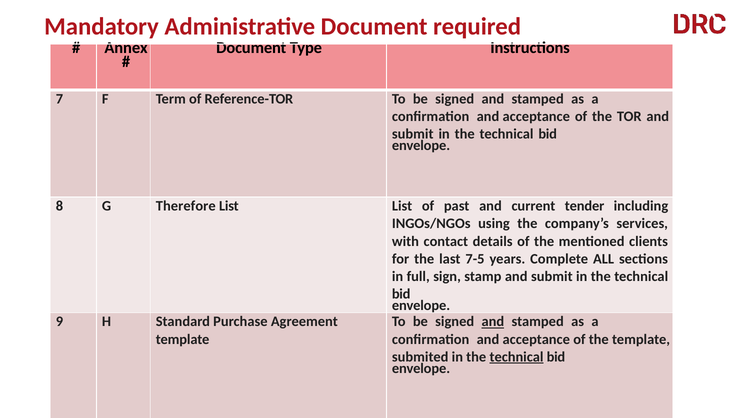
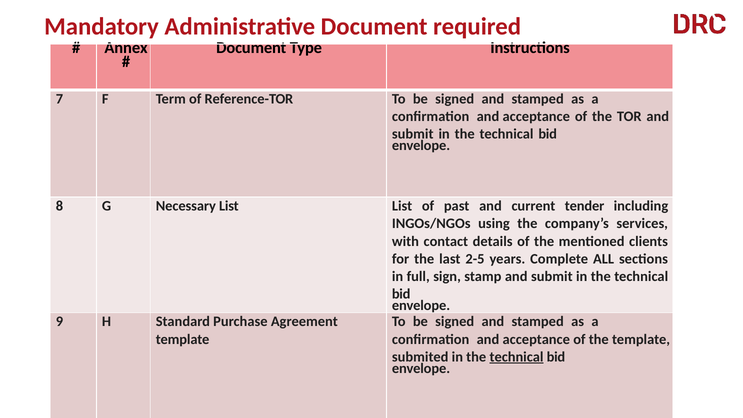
Therefore: Therefore -> Necessary (186, 206)
7-5: 7-5 -> 2-5 (475, 259)
and underline: present -> none (493, 322)
